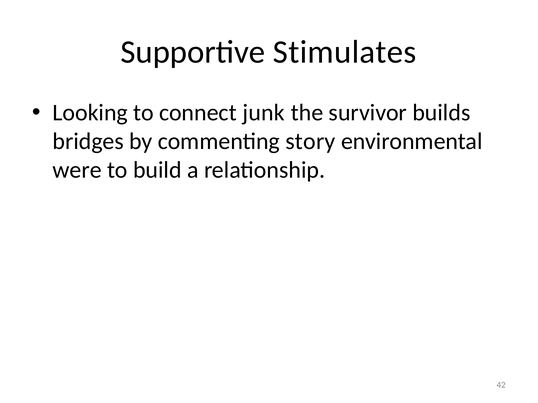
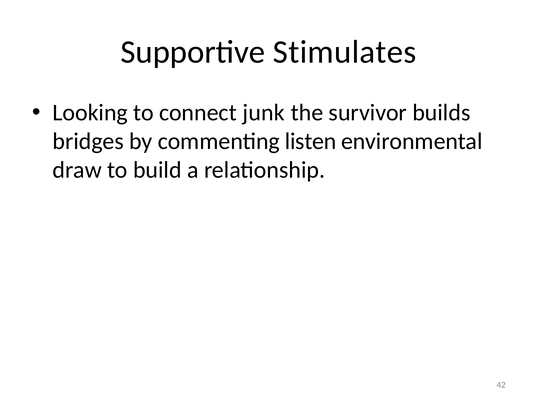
story: story -> listen (311, 142)
were: were -> draw (77, 170)
